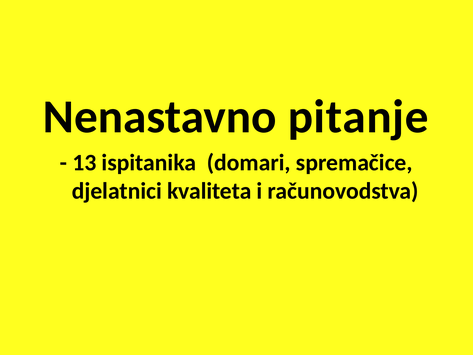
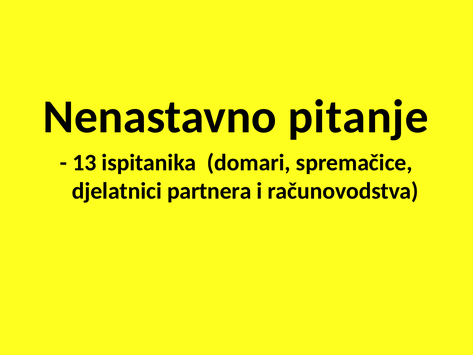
kvaliteta: kvaliteta -> partnera (209, 191)
